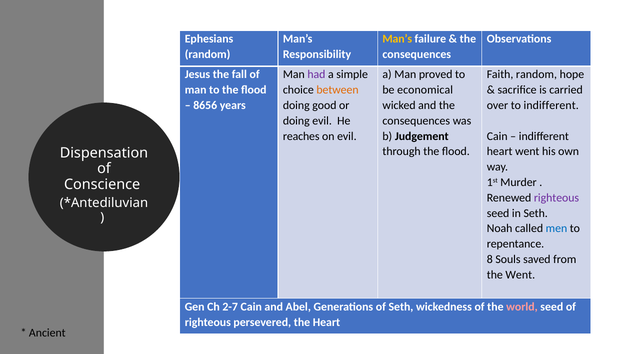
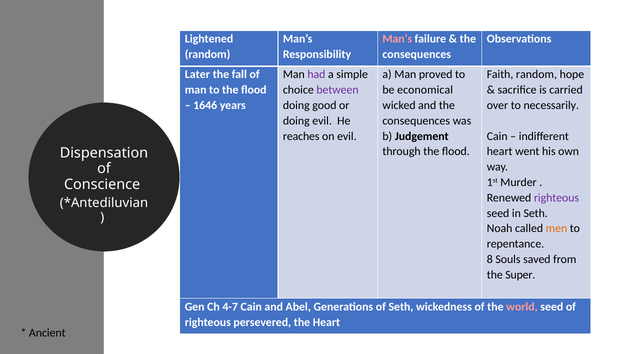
Ephesians: Ephesians -> Lightened (209, 39)
Man’s colour: yellow -> pink (397, 39)
Jesus: Jesus -> Later (197, 74)
between colour: orange -> purple (338, 90)
8656: 8656 -> 1646 (205, 105)
to indifferent: indifferent -> necessarily (551, 105)
men colour: blue -> orange (556, 228)
the Went: Went -> Super (520, 275)
2-7: 2-7 -> 4-7 (230, 307)
